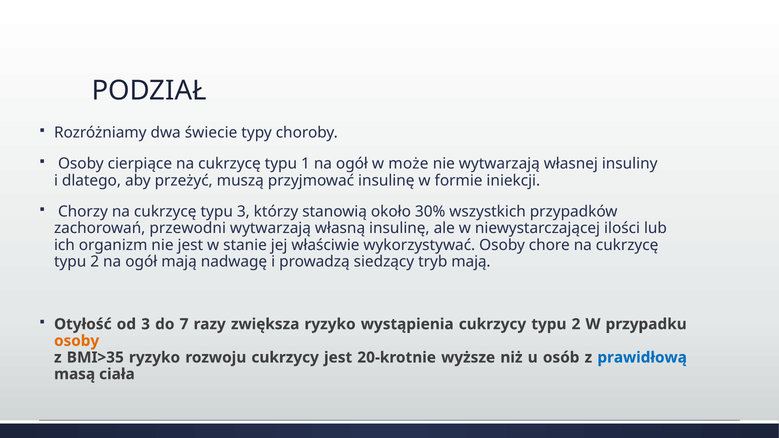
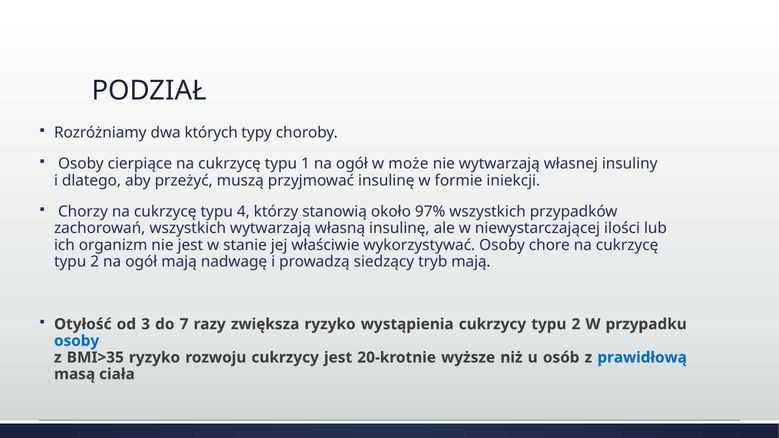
świecie: świecie -> których (211, 133)
typu 3: 3 -> 4 (243, 212)
30%: 30% -> 97% (430, 212)
zachorowań przewodni: przewodni -> wszystkich (188, 228)
osoby colour: orange -> blue (77, 341)
